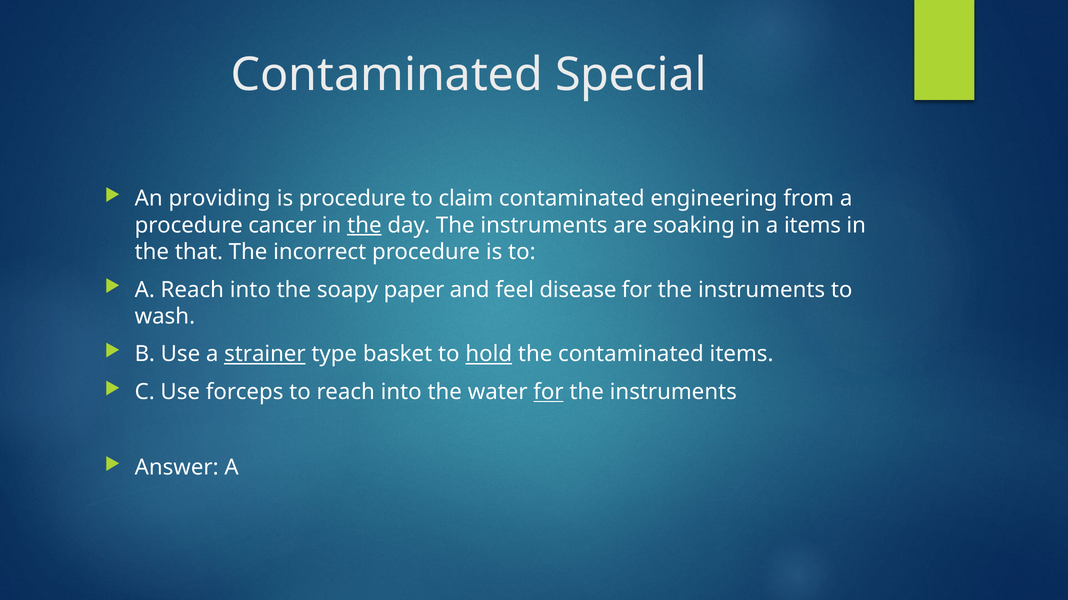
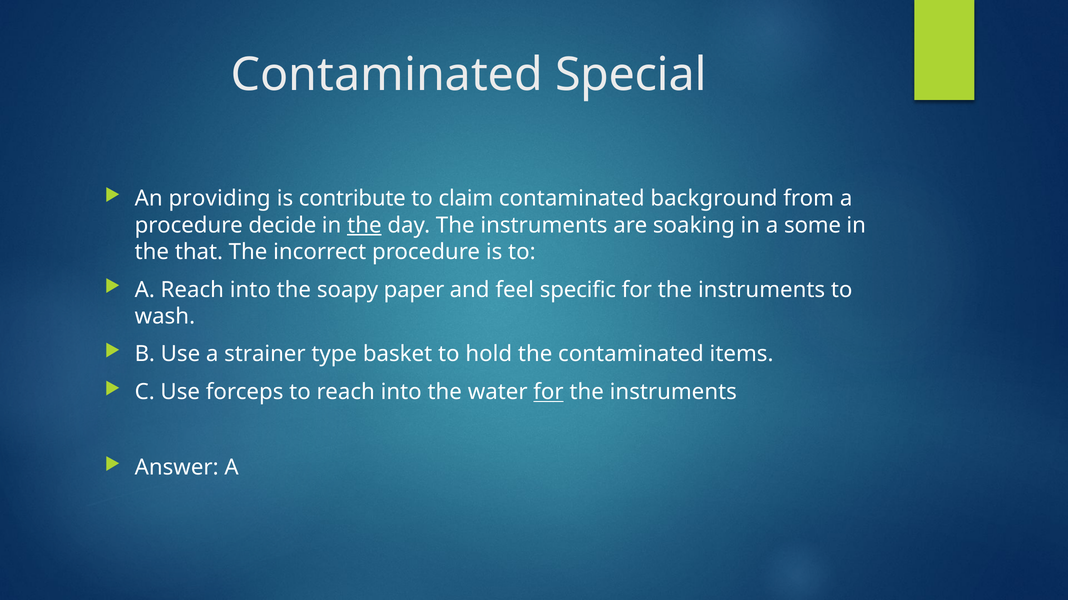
is procedure: procedure -> contribute (352, 199)
engineering: engineering -> background (714, 199)
cancer: cancer -> decide (282, 225)
a items: items -> some (813, 225)
disease: disease -> specific (578, 290)
strainer underline: present -> none (265, 355)
hold underline: present -> none (489, 355)
